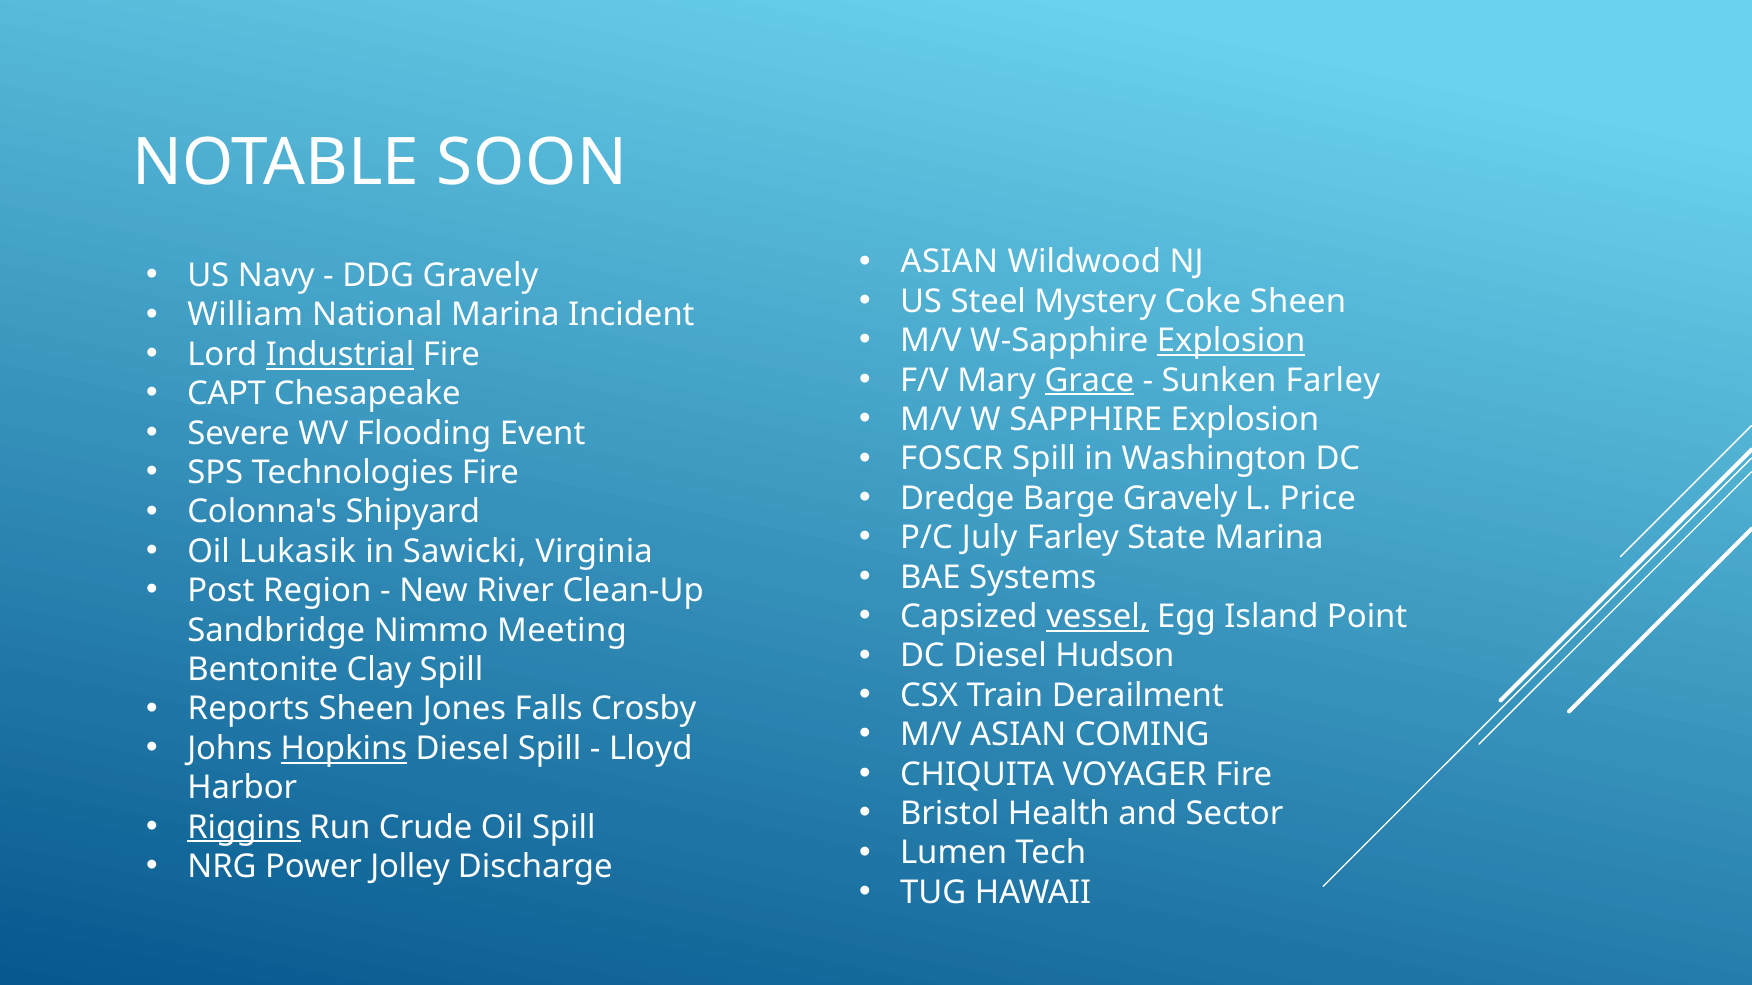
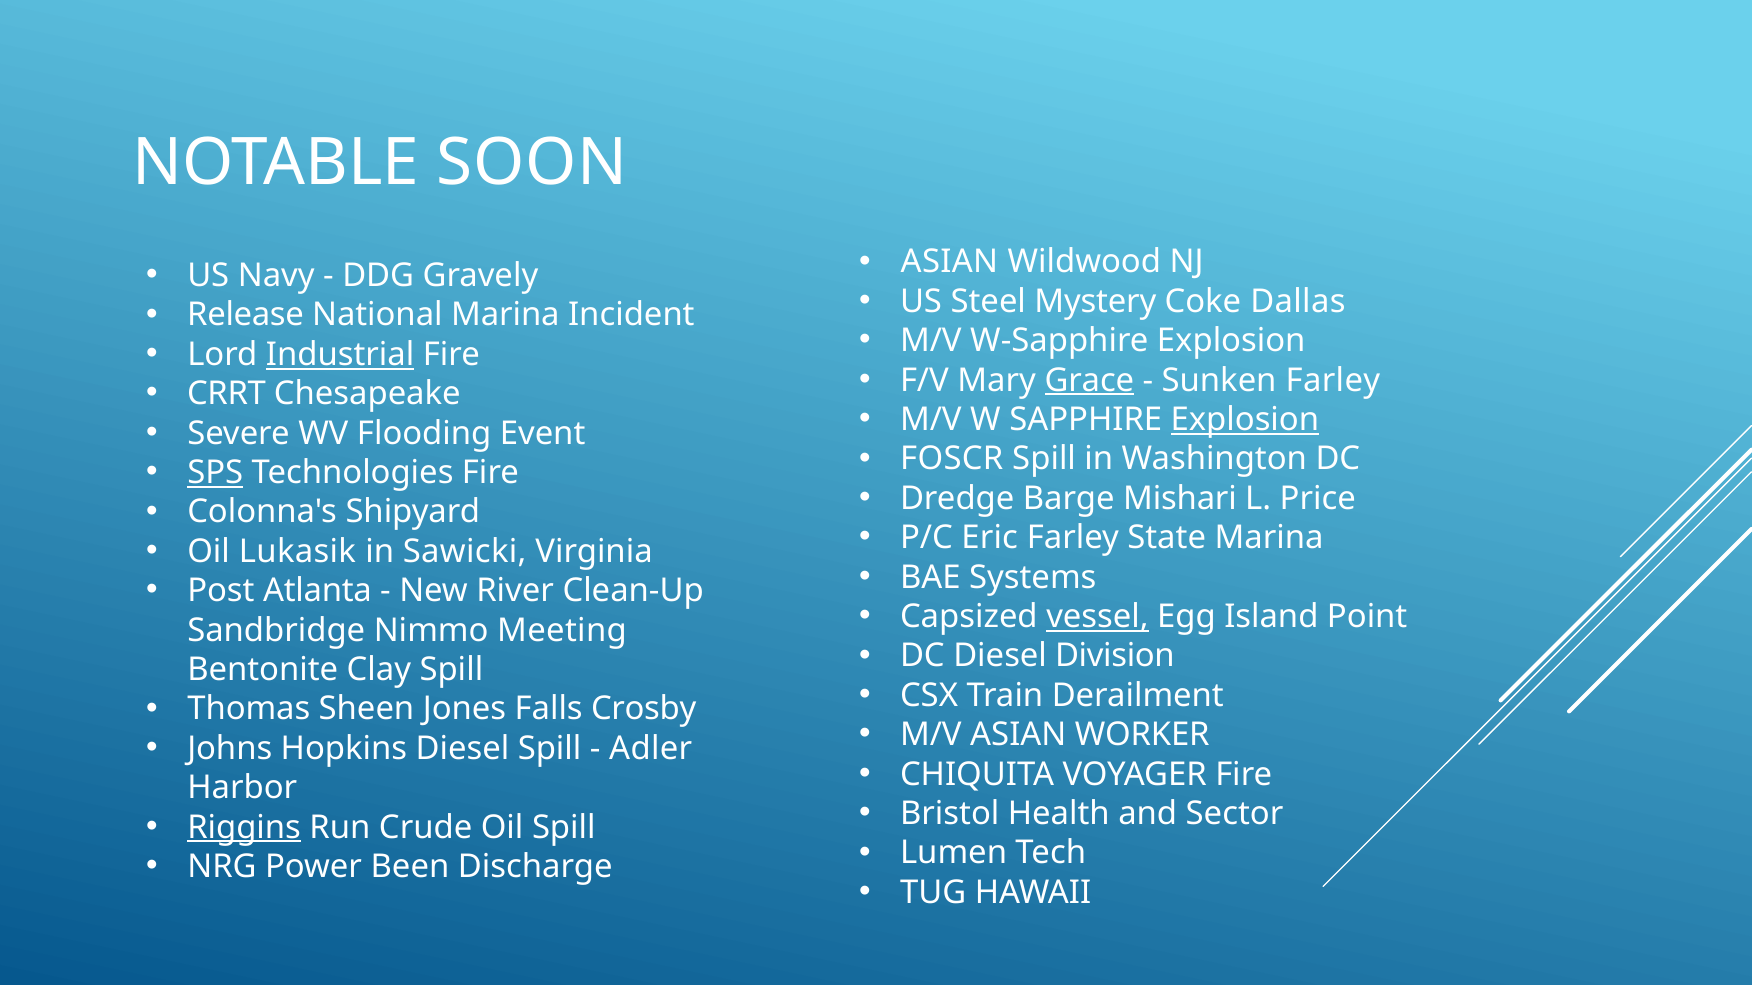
Coke Sheen: Sheen -> Dallas (1298, 302)
William: William -> Release (246, 315)
Explosion underline: present -> none (1231, 341)
CAPT: CAPT -> CRRT (227, 394)
Explosion underline: none -> present (1245, 420)
SPS underline: none -> present (215, 473)
Barge Gravely: Gravely -> Mishari (1180, 499)
July: July -> Eric (990, 538)
Region: Region -> Atlanta (317, 591)
Hudson: Hudson -> Division (1115, 656)
Reports: Reports -> Thomas (249, 709)
COMING: COMING -> WORKER (1142, 735)
Hopkins underline: present -> none (344, 749)
Lloyd: Lloyd -> Adler (651, 749)
Jolley: Jolley -> Been (410, 867)
